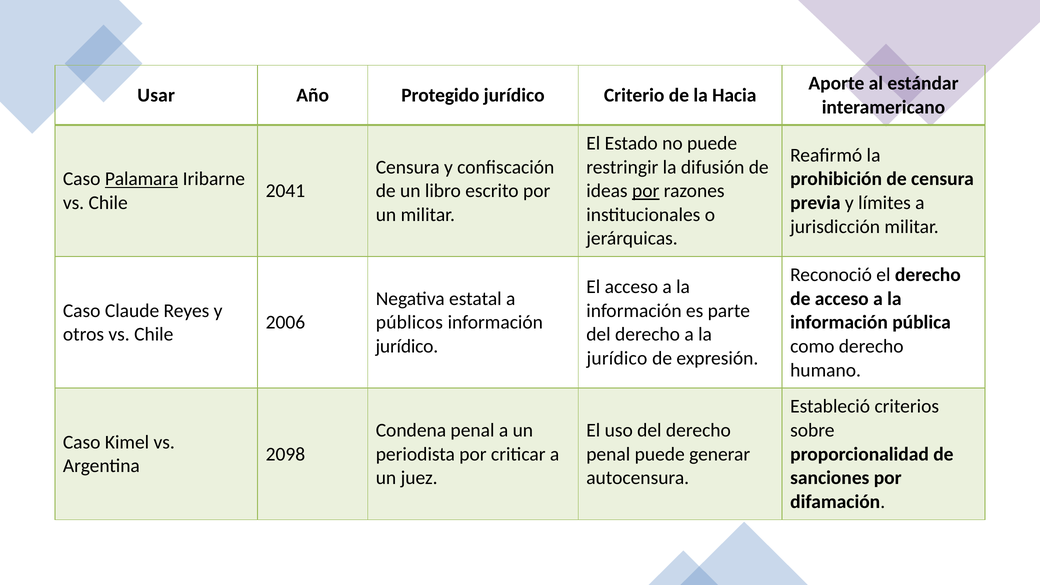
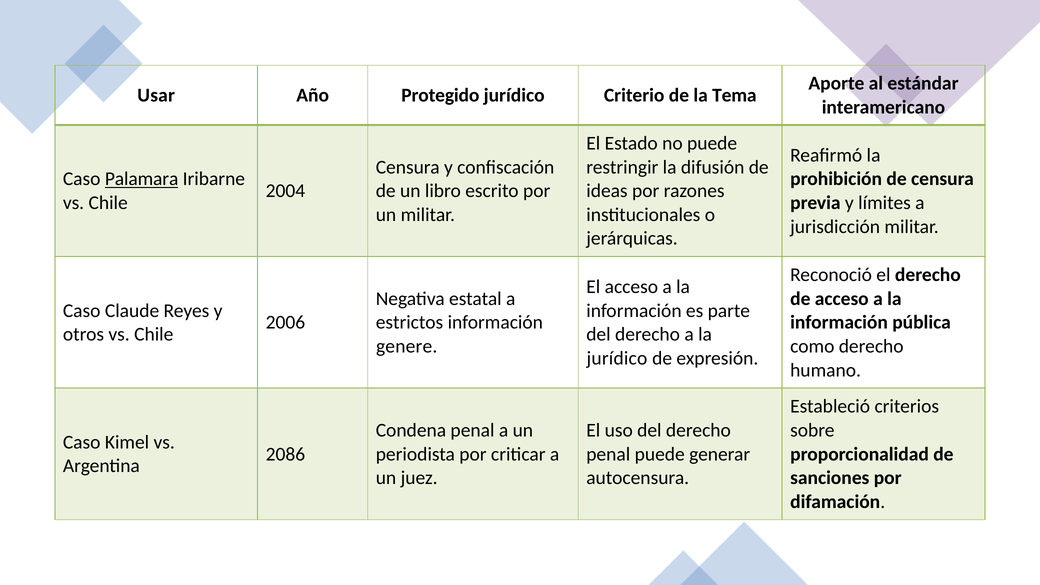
Hacia: Hacia -> Tema (734, 95)
2041: 2041 -> 2004 (285, 191)
por underline: present -> none (646, 191)
públicos: públicos -> estrictos (410, 323)
jurídico: jurídico -> genere (407, 346)
2098: 2098 -> 2086 (285, 454)
